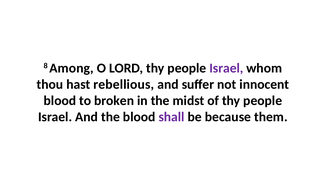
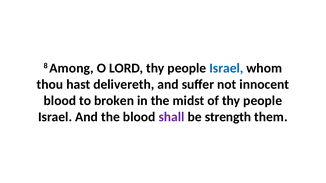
Israel colour: purple -> blue (226, 68)
rebellious: rebellious -> delivereth (124, 84)
because: because -> strength (228, 117)
